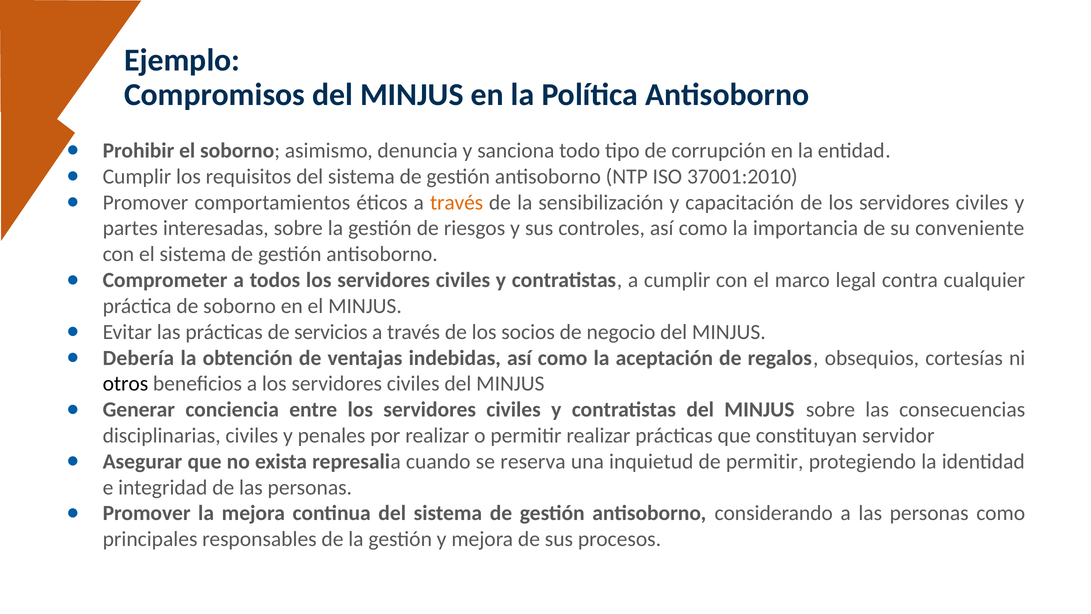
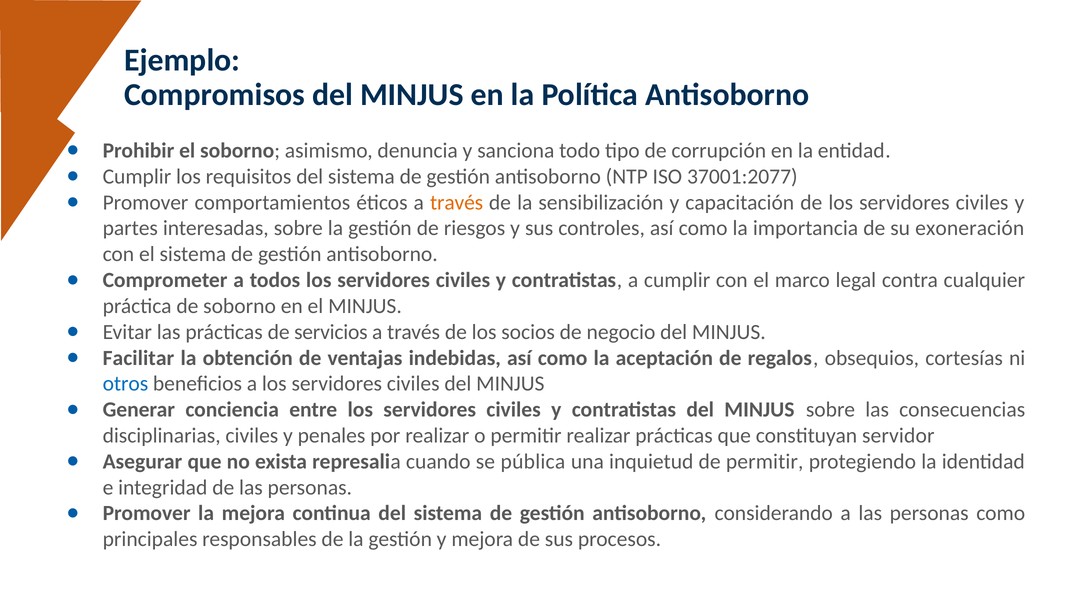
37001:2010: 37001:2010 -> 37001:2077 (742, 176)
conveniente: conveniente -> exoneración (970, 228)
Debería: Debería -> Facilitar (138, 358)
otros colour: black -> blue (125, 384)
reserva: reserva -> pública (533, 461)
